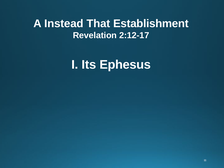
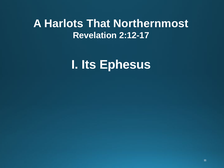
Instead: Instead -> Harlots (64, 24)
Establishment: Establishment -> Northernmost (151, 24)
